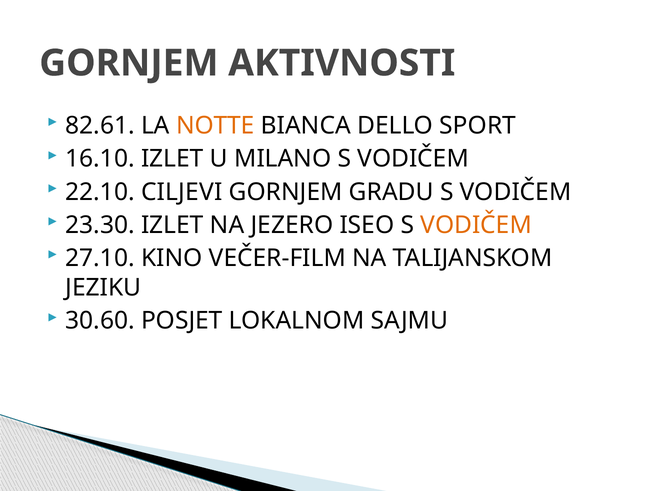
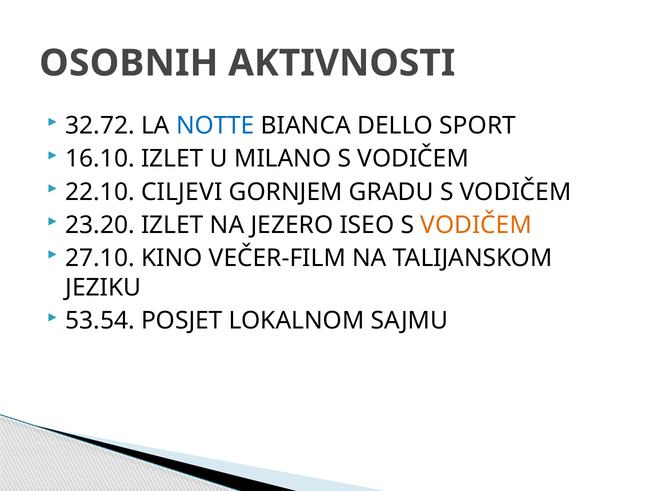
GORNJEM: GORNJEM -> OSOBNIH (129, 63)
82.61: 82.61 -> 32.72 (100, 126)
NOTTE colour: orange -> blue (215, 126)
23.30: 23.30 -> 23.20 (100, 225)
30.60: 30.60 -> 53.54 (100, 321)
